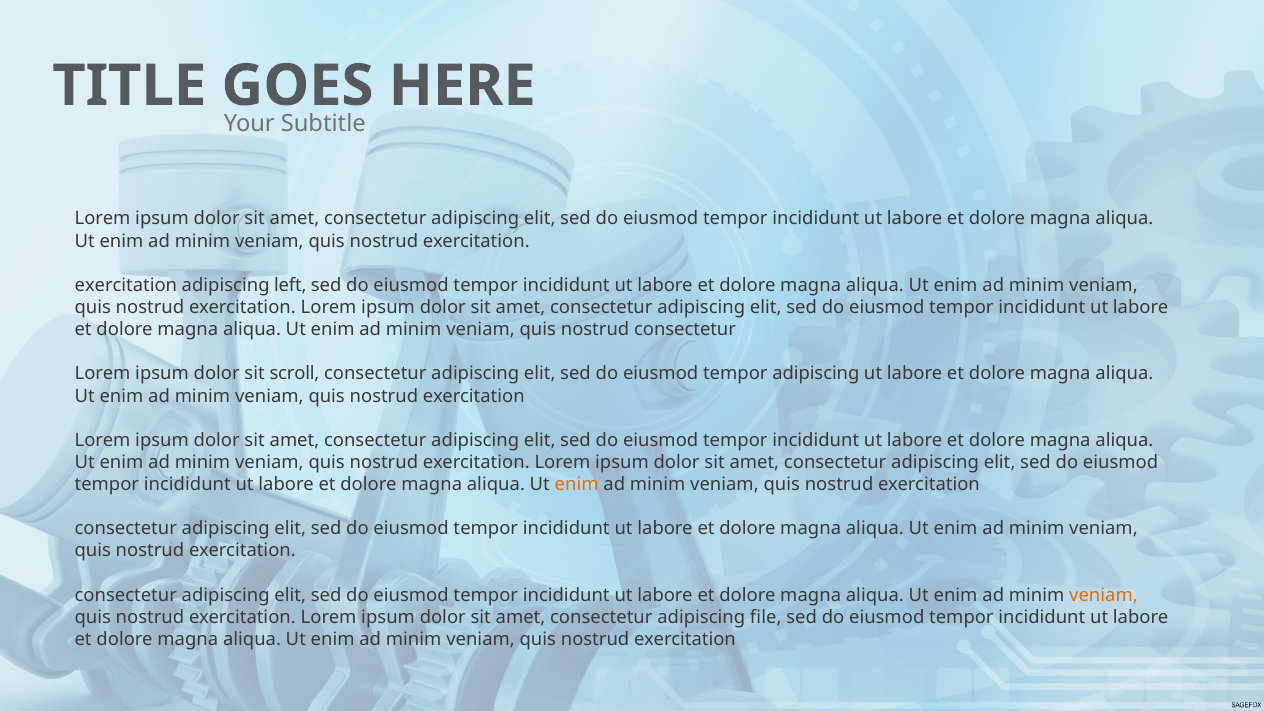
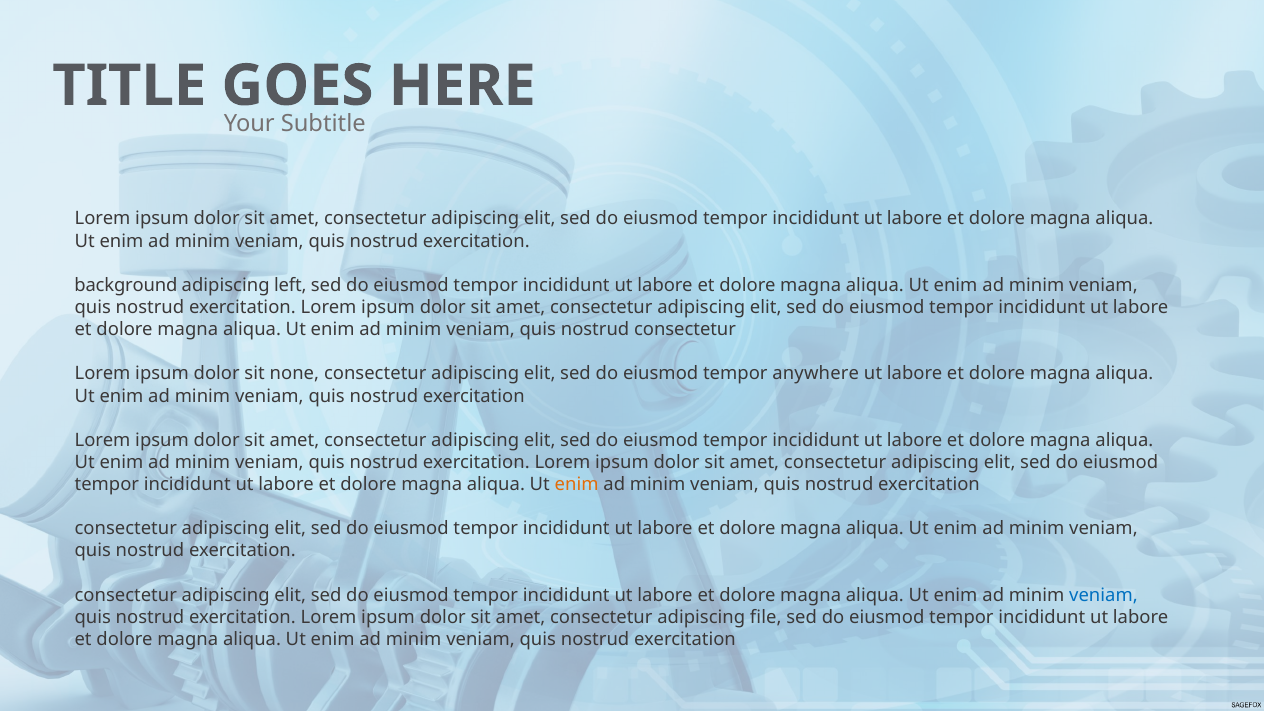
exercitation: exercitation -> background (126, 285)
scroll: scroll -> none (294, 374)
tempor adipiscing: adipiscing -> anywhere (816, 374)
veniam colour: orange -> blue (1103, 595)
